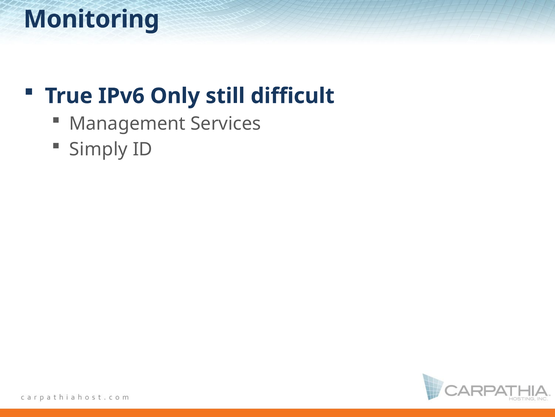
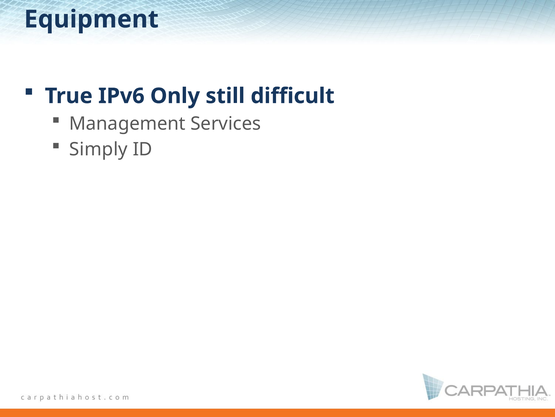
Monitoring: Monitoring -> Equipment (91, 19)
